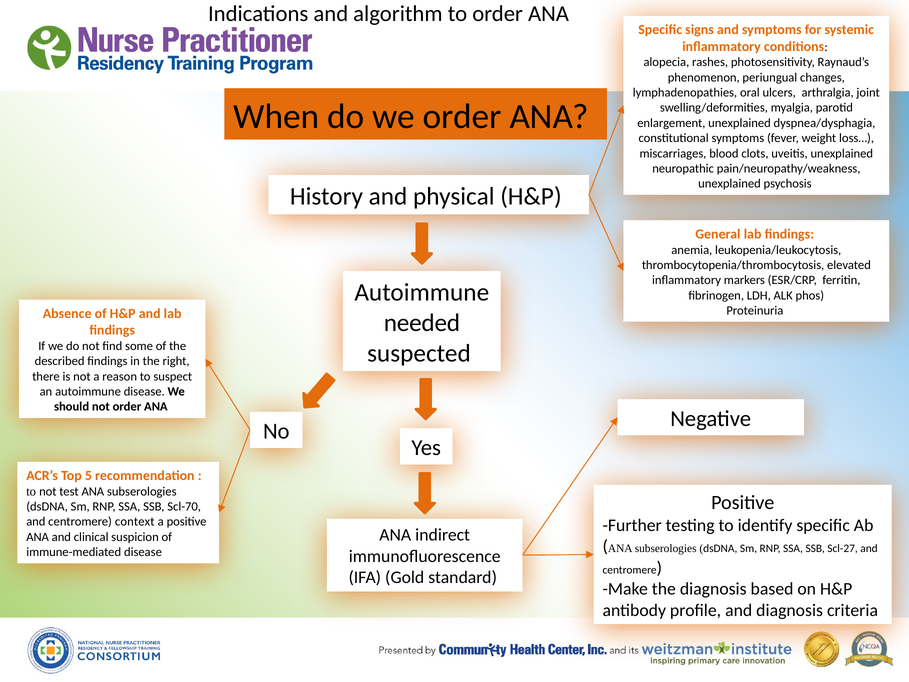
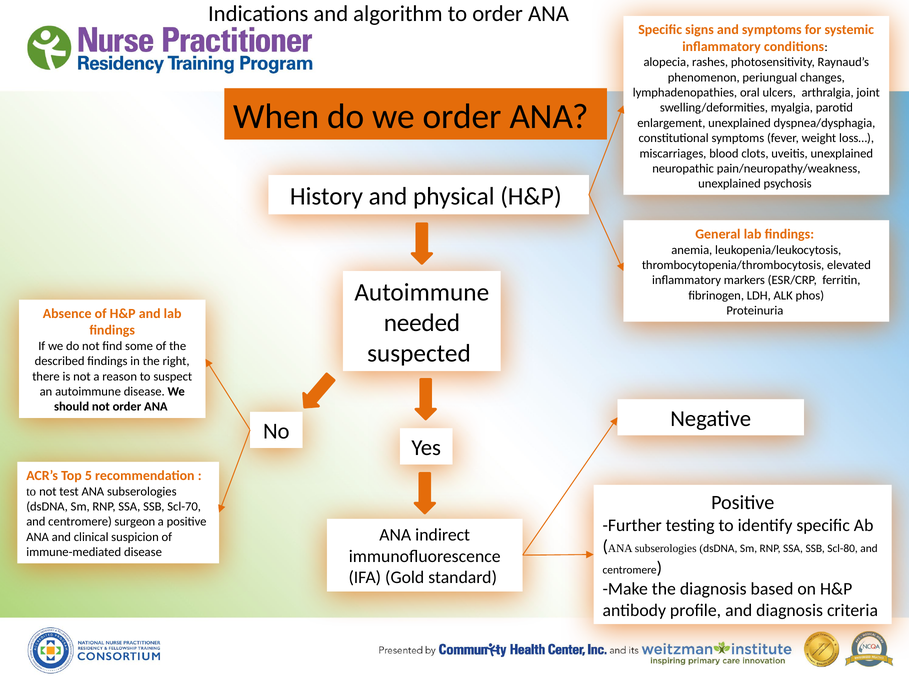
context: context -> surgeon (135, 522)
Scl-27: Scl-27 -> Scl-80 (843, 548)
